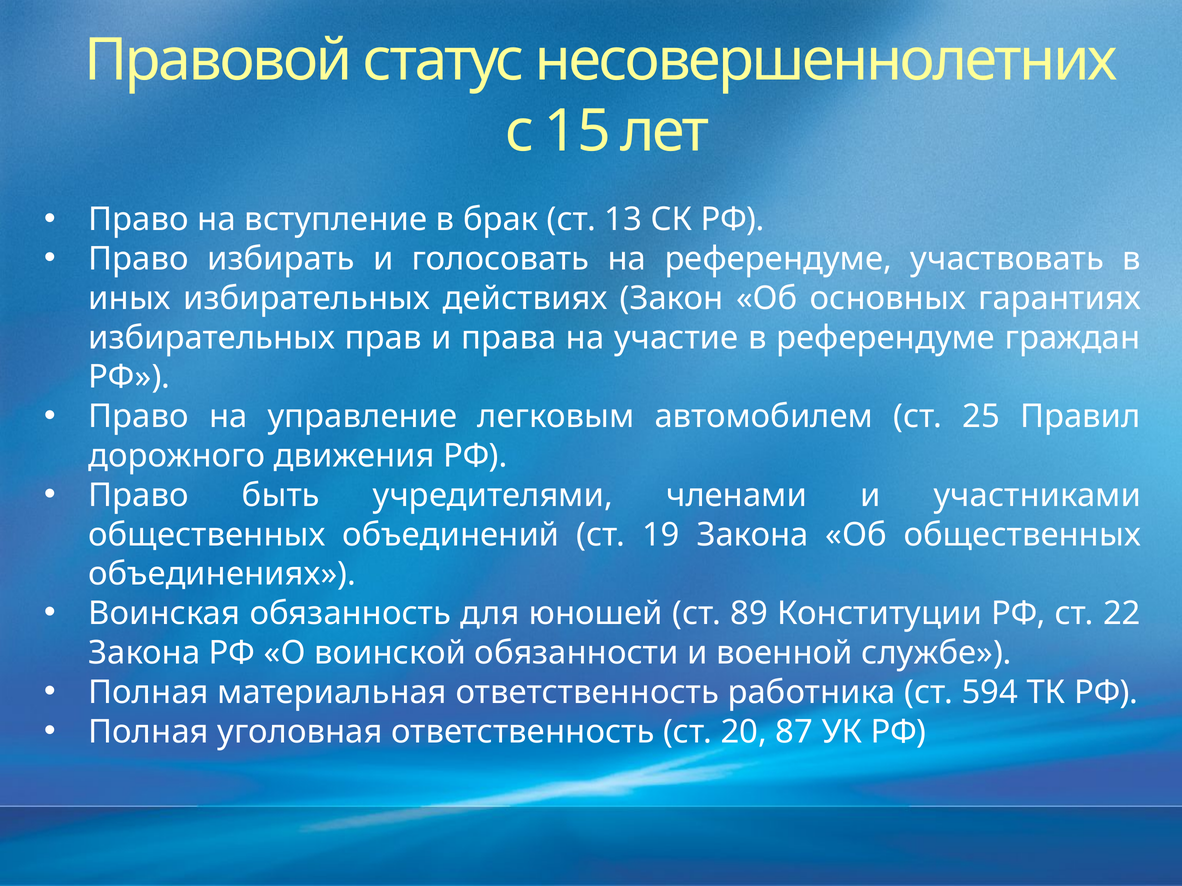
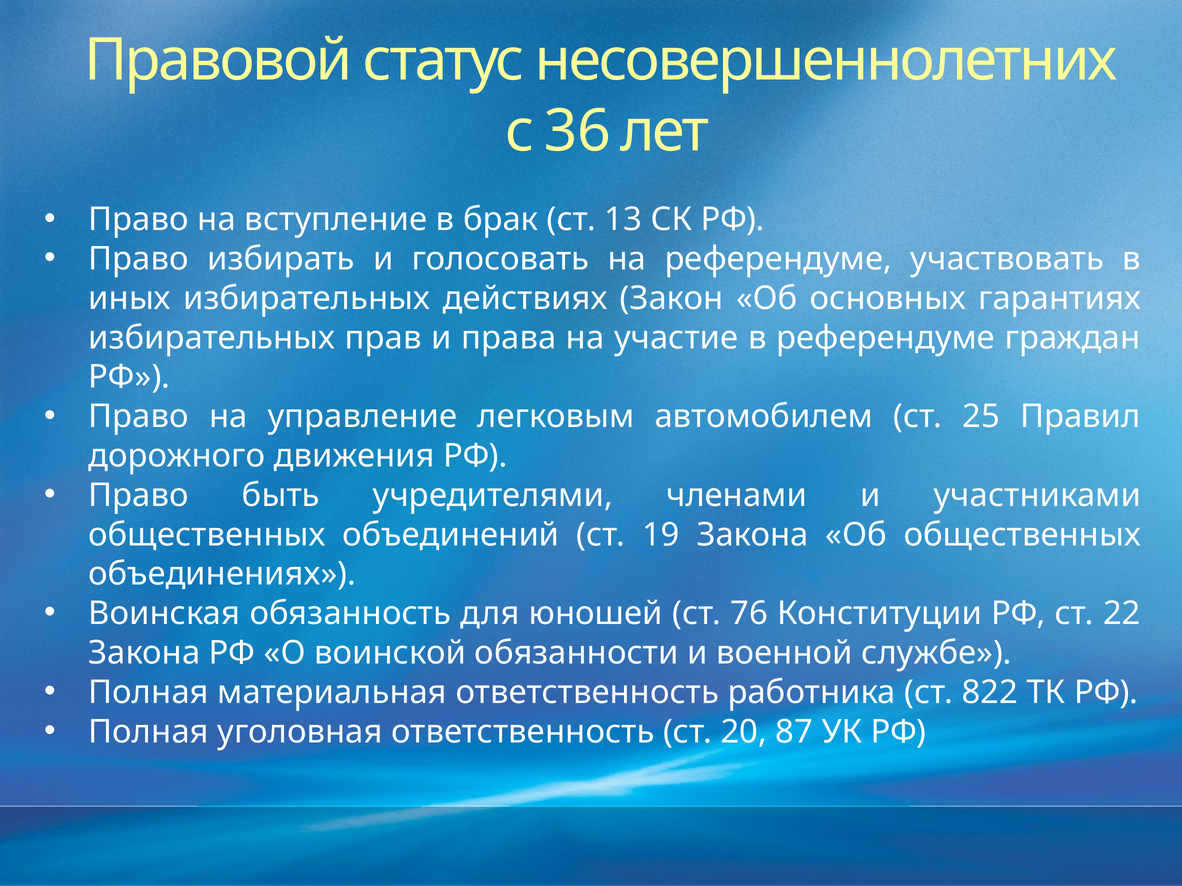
15: 15 -> 36 (577, 131)
89: 89 -> 76 (749, 614)
594: 594 -> 822 (990, 693)
